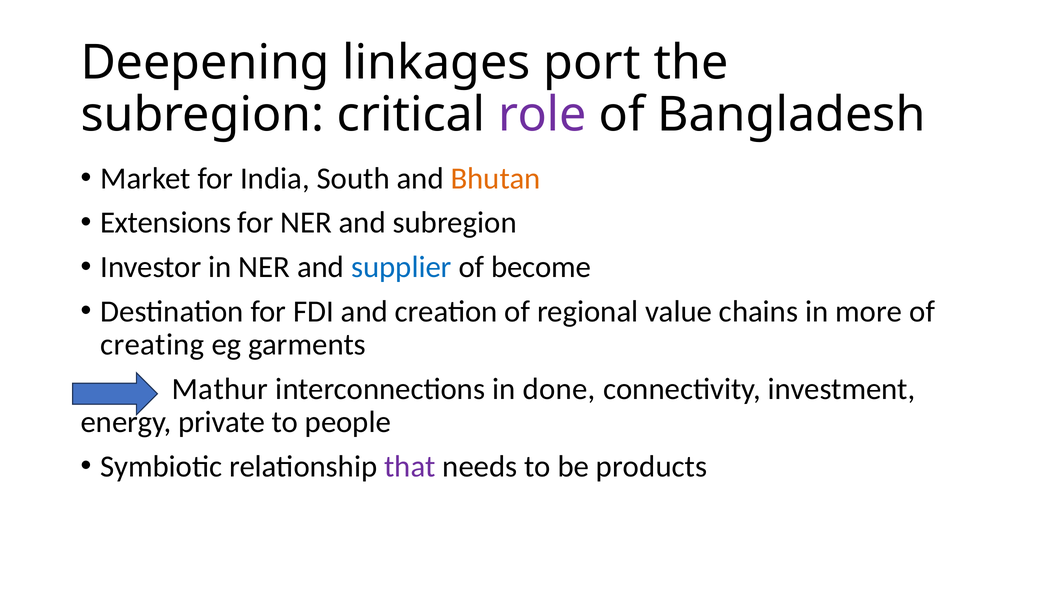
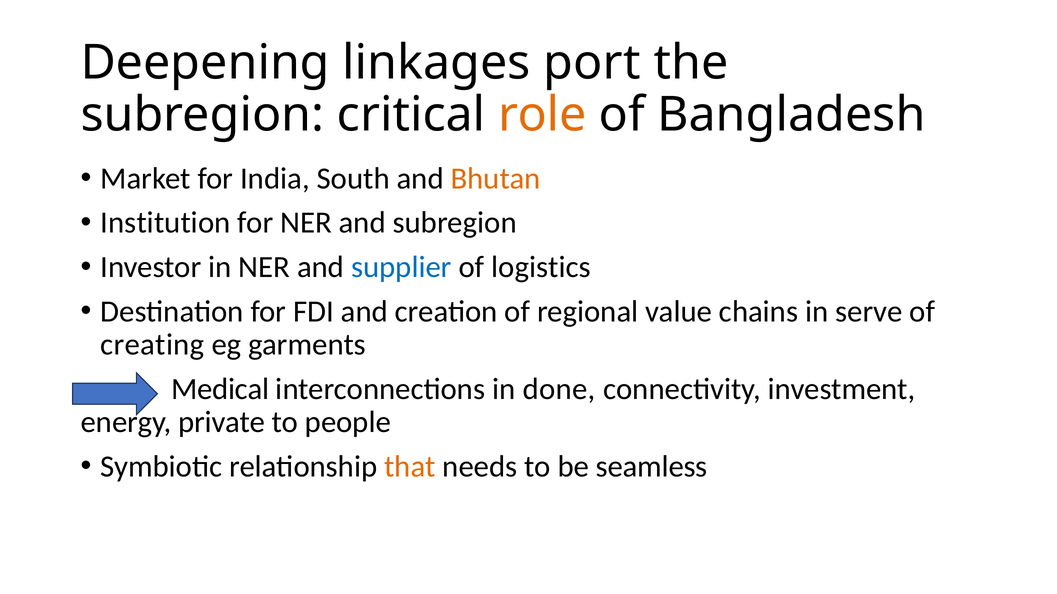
role colour: purple -> orange (542, 115)
Extensions: Extensions -> Institution (165, 223)
become: become -> logistics (541, 267)
more: more -> serve (869, 312)
Mathur: Mathur -> Medical (220, 389)
that colour: purple -> orange (410, 467)
products: products -> seamless (652, 467)
